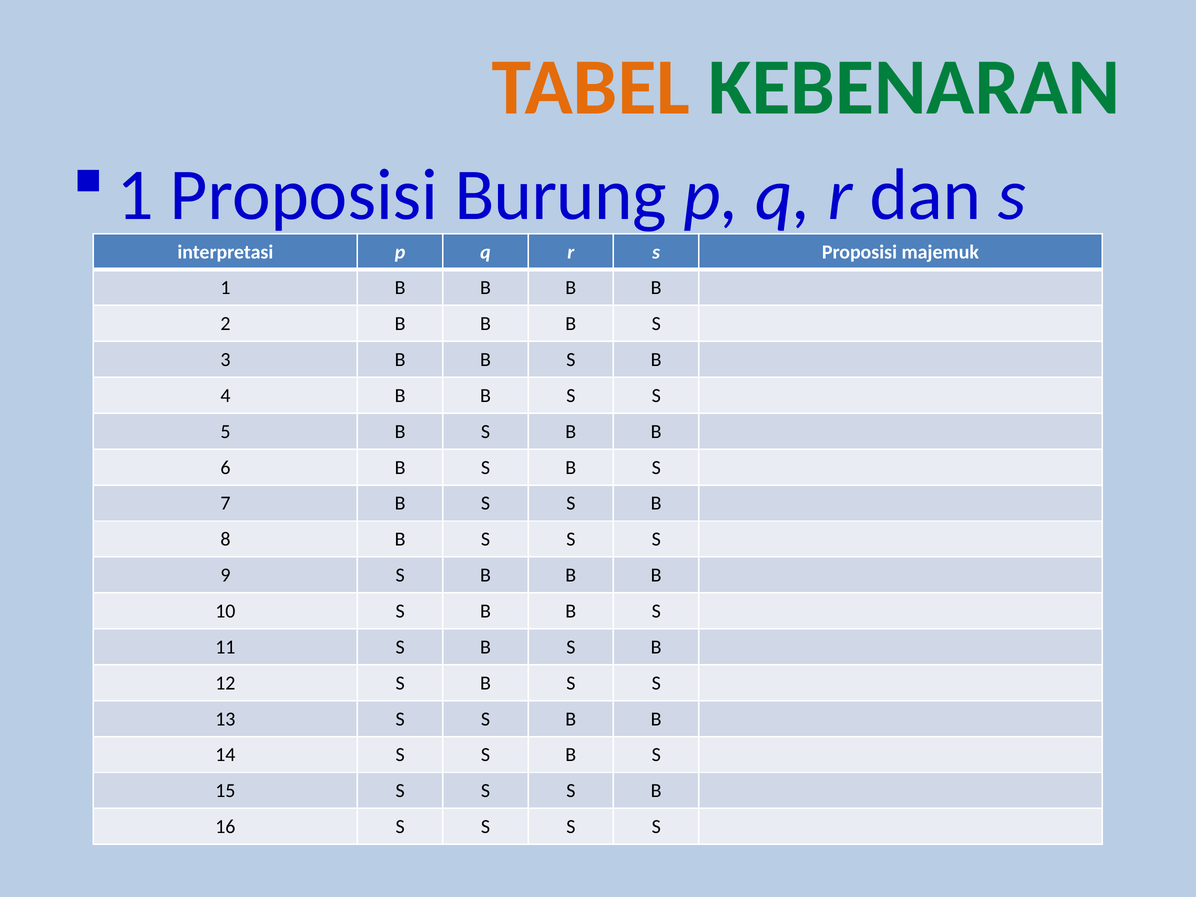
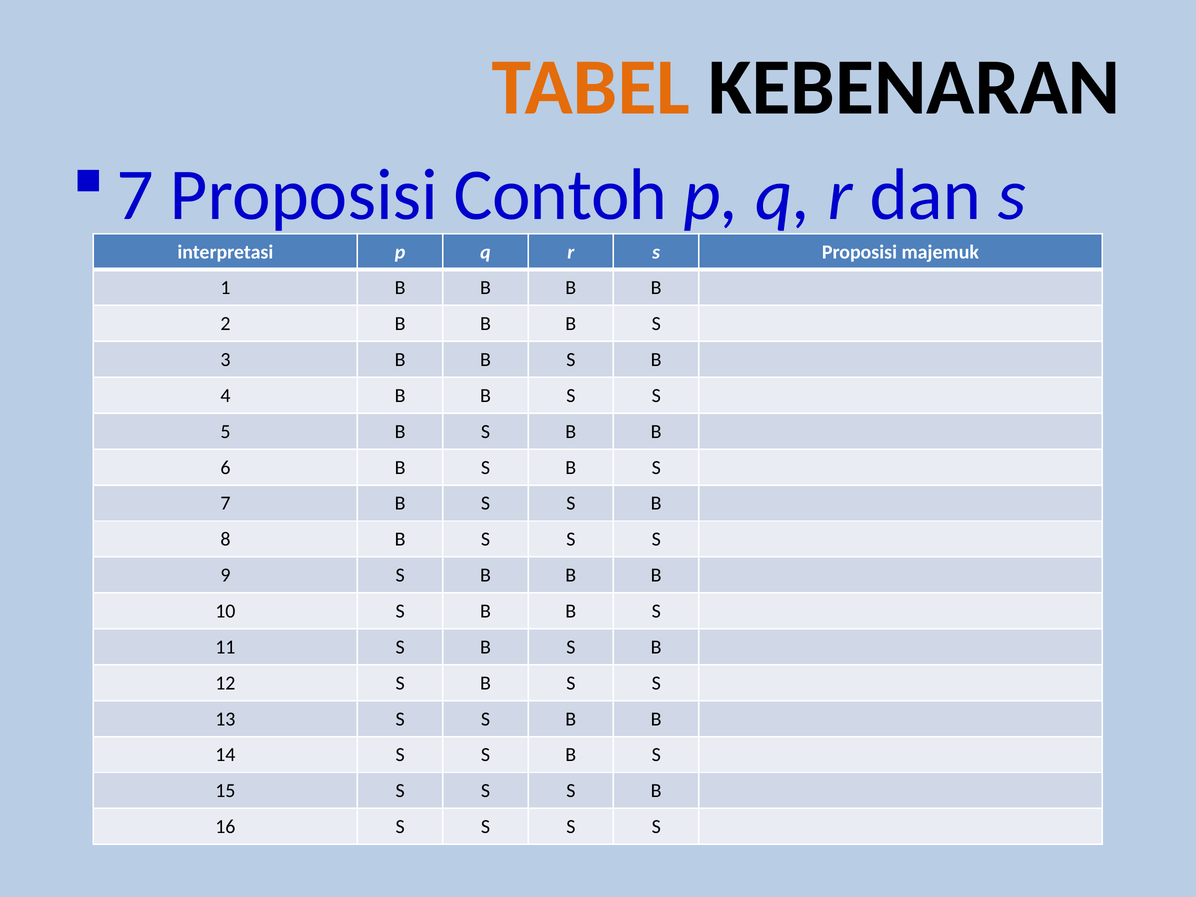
KEBENARAN colour: green -> black (914, 87)
1: 1 -> 7 (135, 195)
Burung: Burung -> Contoh (561, 195)
